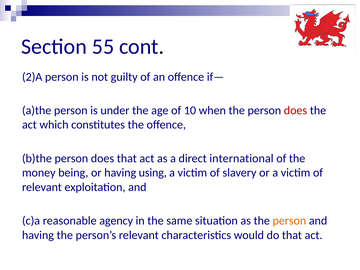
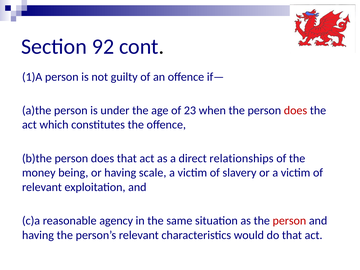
55: 55 -> 92 (103, 47)
2)A: 2)A -> 1)A (32, 77)
10: 10 -> 23 (190, 110)
international: international -> relationships (241, 158)
using: using -> scale (153, 173)
person colour: orange -> red (289, 221)
